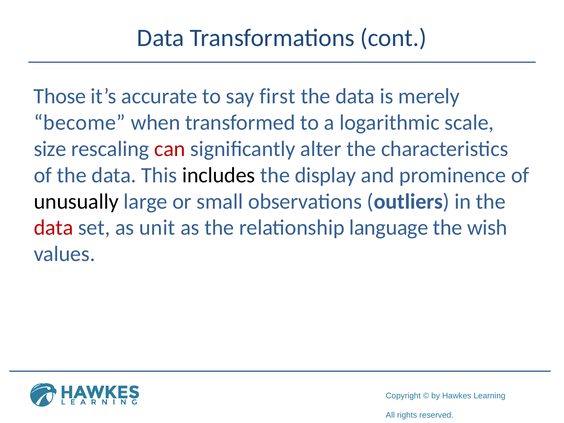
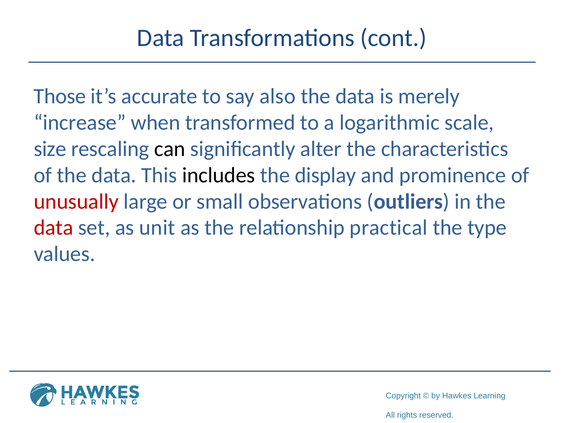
first: first -> also (277, 96)
become: become -> increase (80, 123)
can colour: red -> black (170, 149)
unusually colour: black -> red (76, 201)
language: language -> practical (389, 228)
wish: wish -> type (487, 228)
